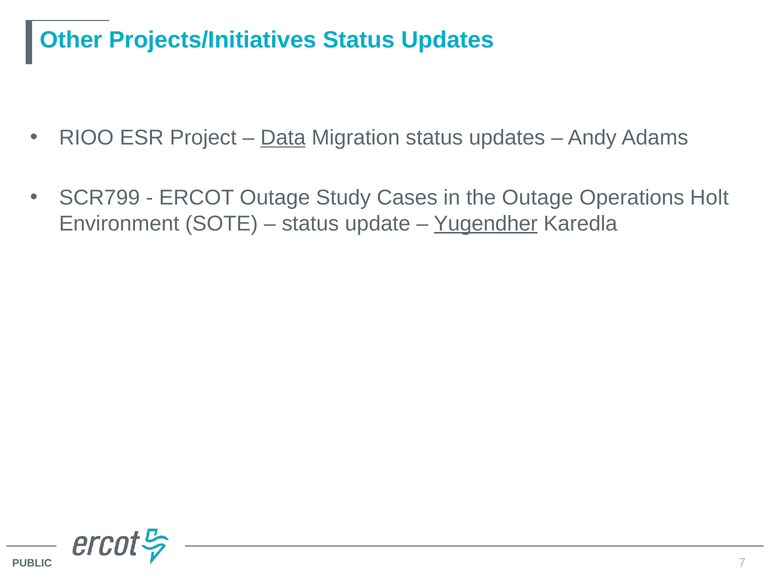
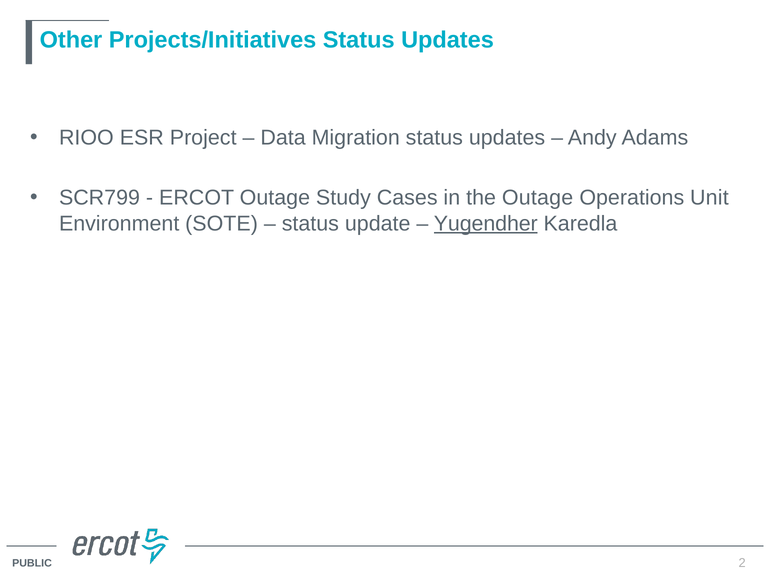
Data underline: present -> none (283, 138)
Holt: Holt -> Unit (709, 198)
7: 7 -> 2 (742, 563)
